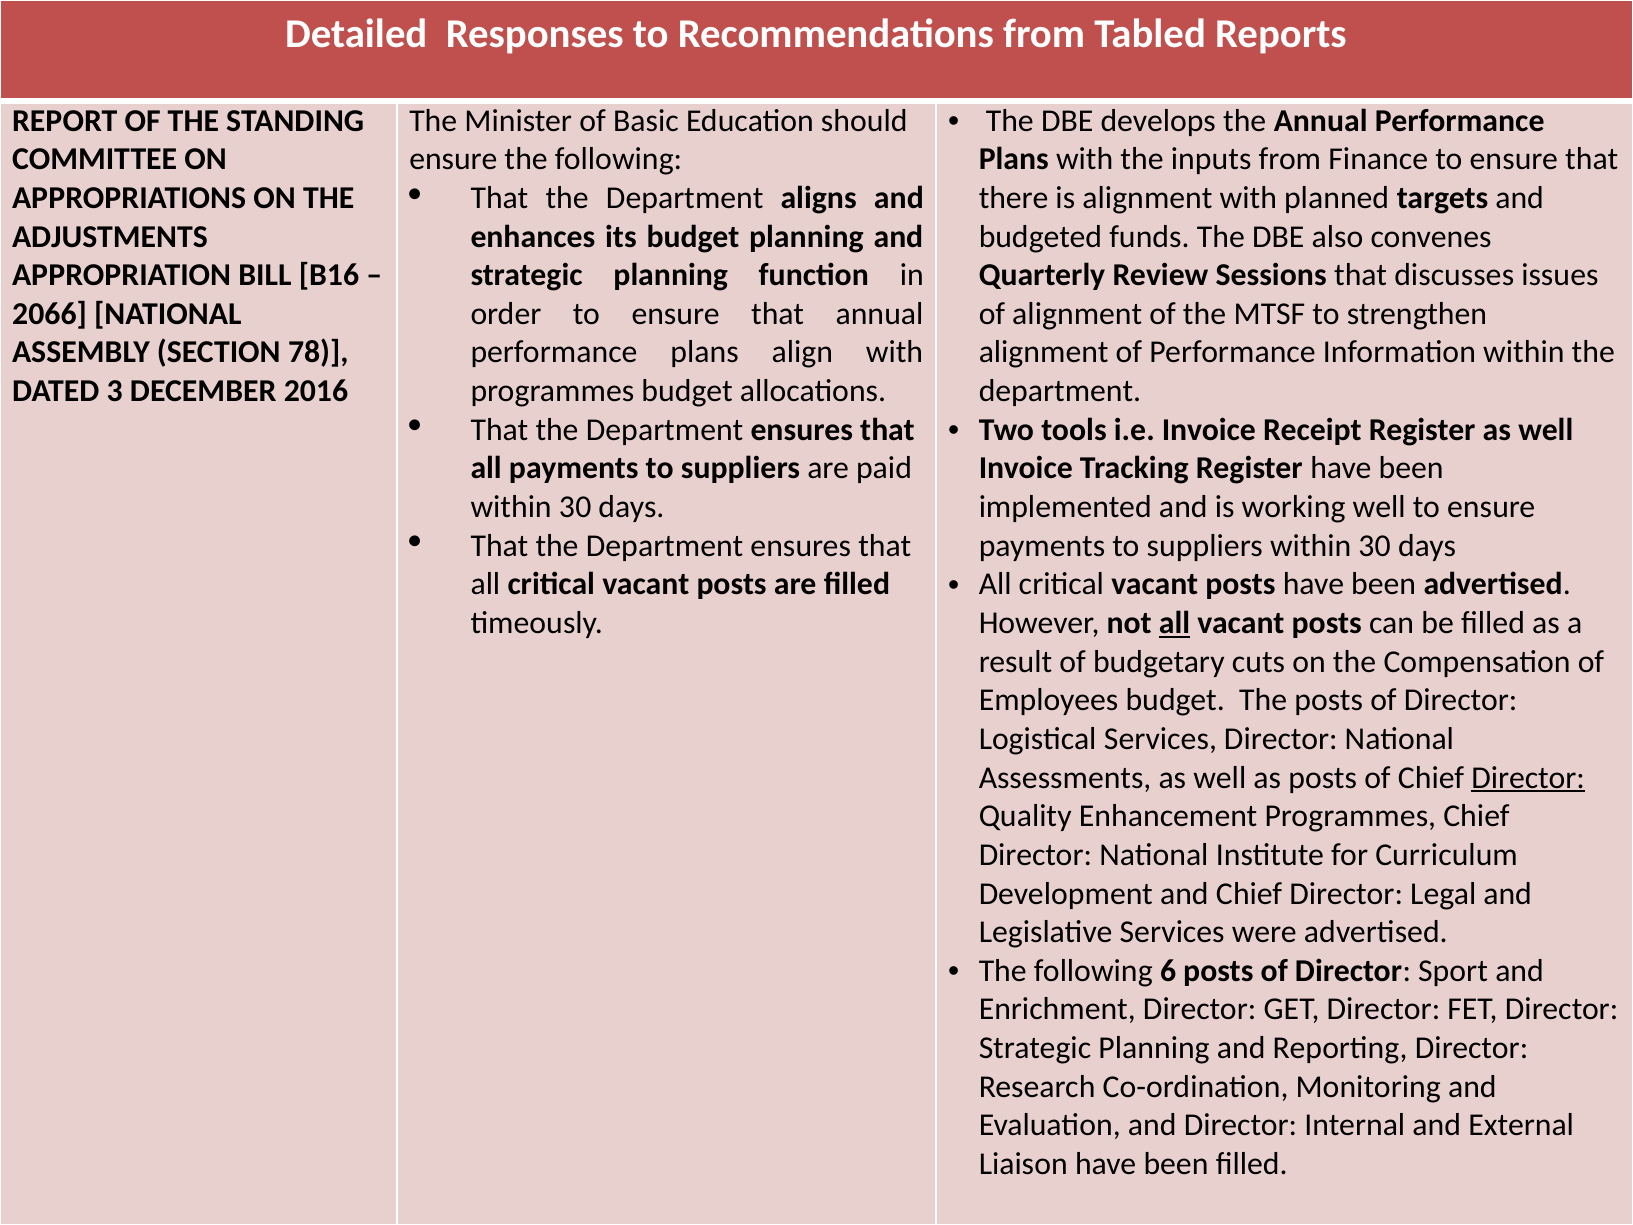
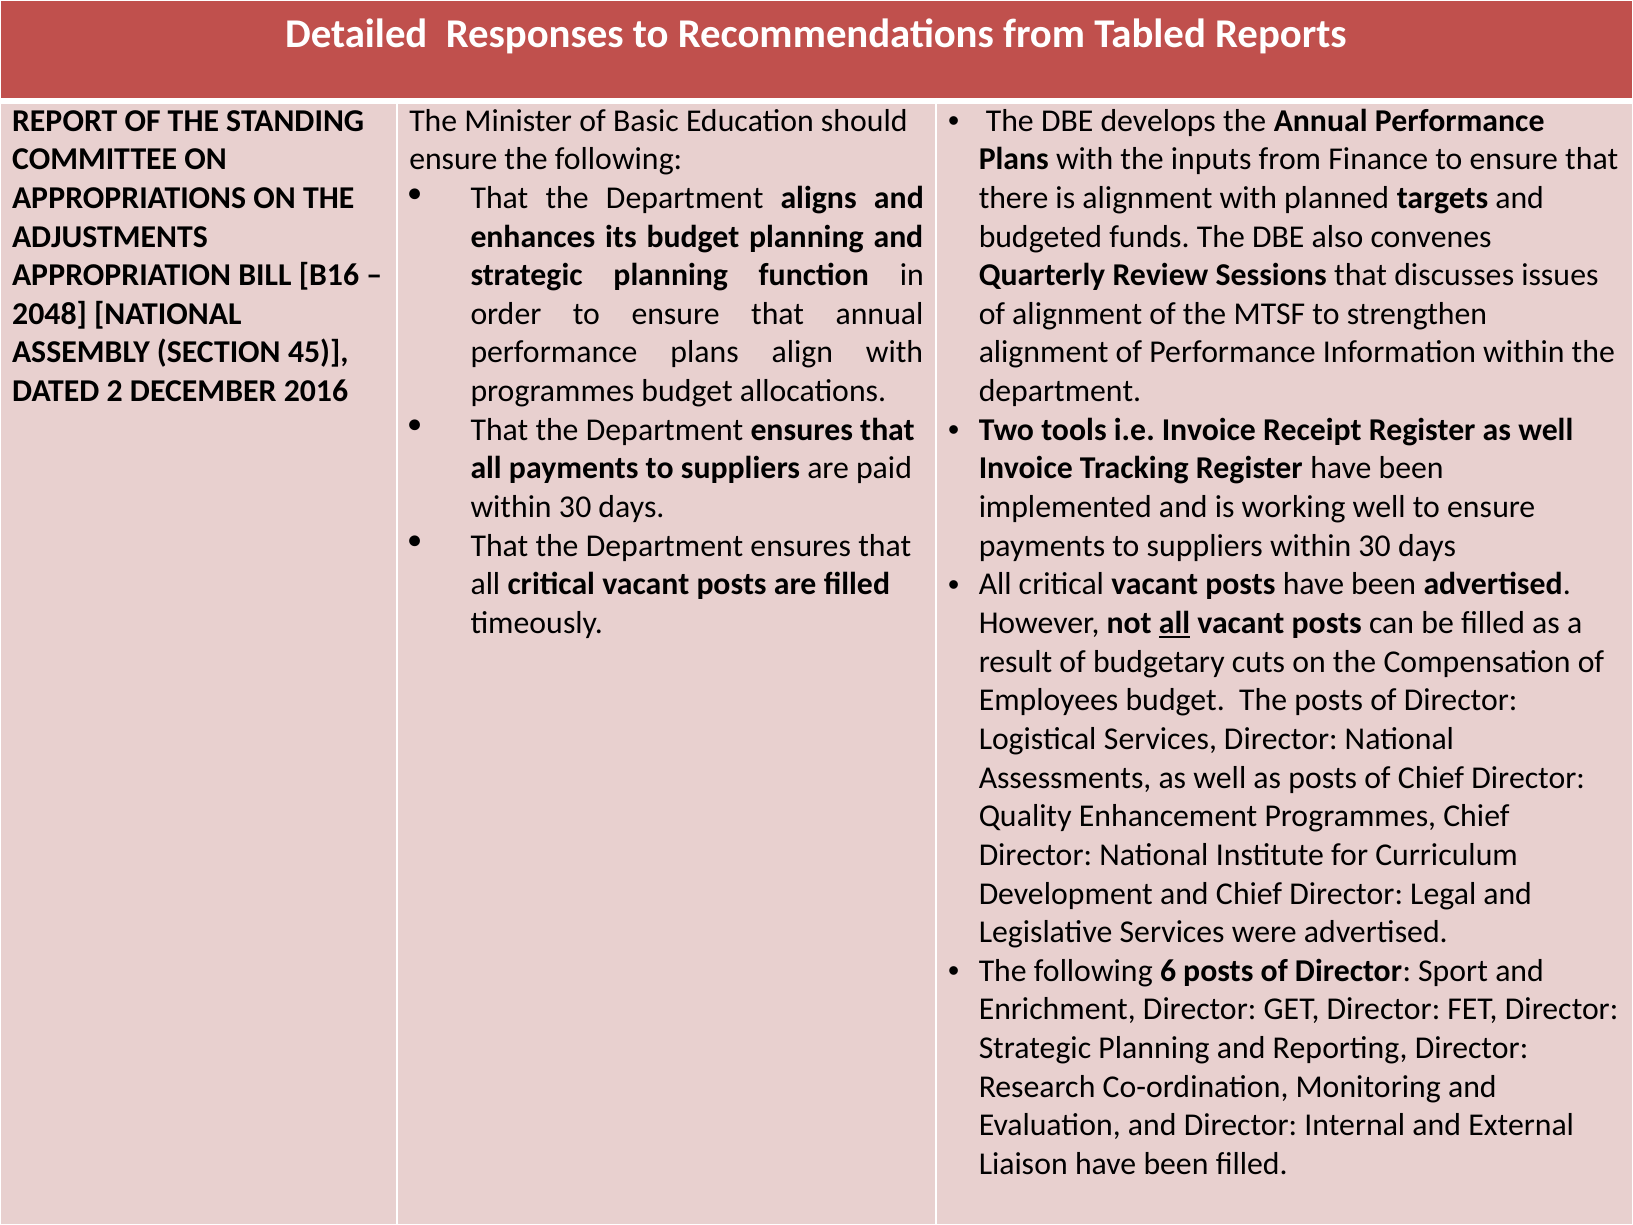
2066: 2066 -> 2048 (50, 314)
78: 78 -> 45 (318, 352)
3: 3 -> 2 (115, 391)
Director underline: present -> none (1528, 777)
